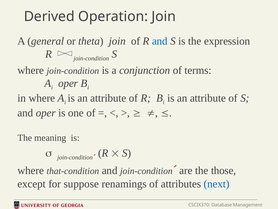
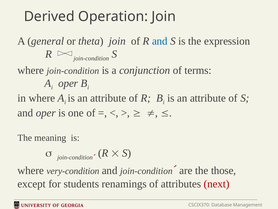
that-condition: that-condition -> very-condition (73, 171)
suppose: suppose -> students (81, 183)
next colour: blue -> red (217, 183)
